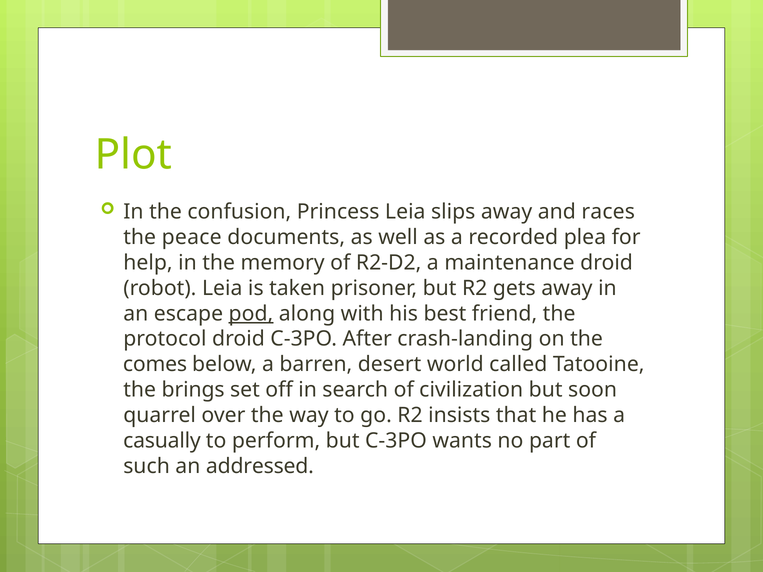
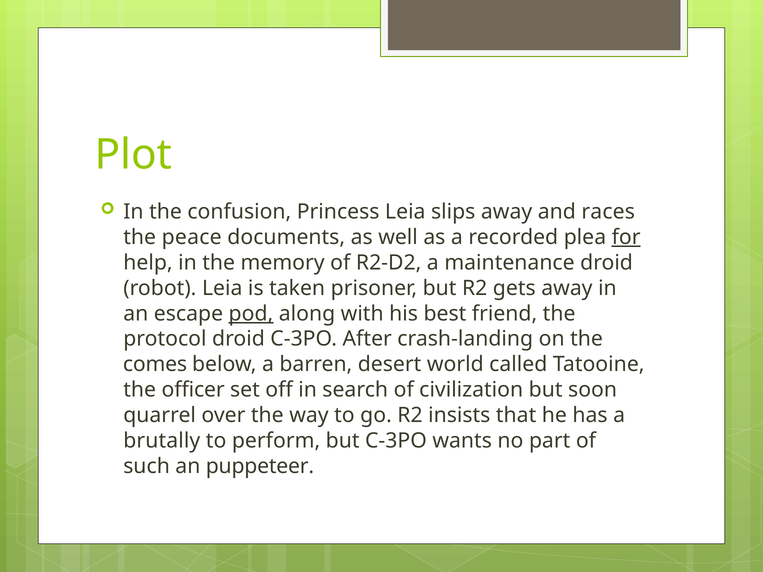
for underline: none -> present (626, 237)
brings: brings -> officer (193, 390)
casually: casually -> brutally (162, 441)
addressed: addressed -> puppeteer (260, 466)
